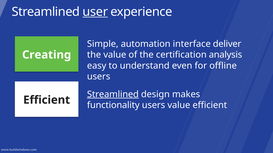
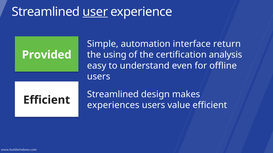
deliver: deliver -> return (227, 44)
the value: value -> using (115, 55)
Creating: Creating -> Provided (47, 55)
Streamlined underline: present -> none (113, 95)
functionality: functionality -> experiences (113, 106)
